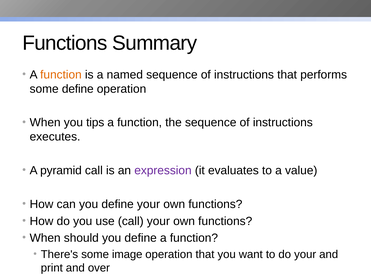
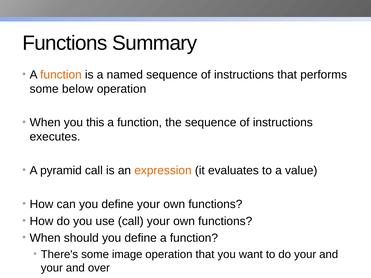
some define: define -> below (78, 89)
tips: tips -> this (95, 123)
expression colour: purple -> orange (163, 171)
print: print -> your (52, 268)
